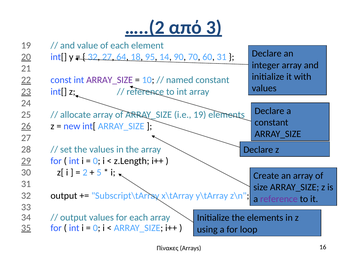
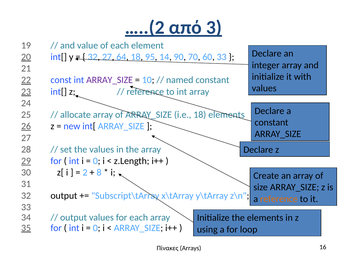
60 31: 31 -> 33 (222, 57)
i.e 19: 19 -> 18 (200, 115)
5: 5 -> 8 (99, 173)
reference colour: purple -> orange (279, 199)
